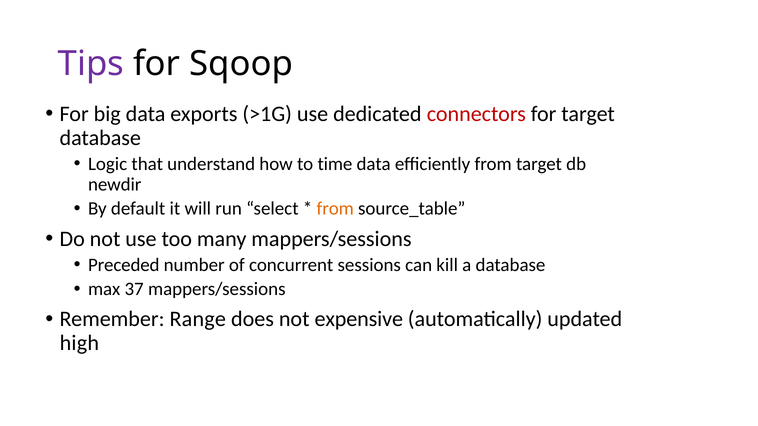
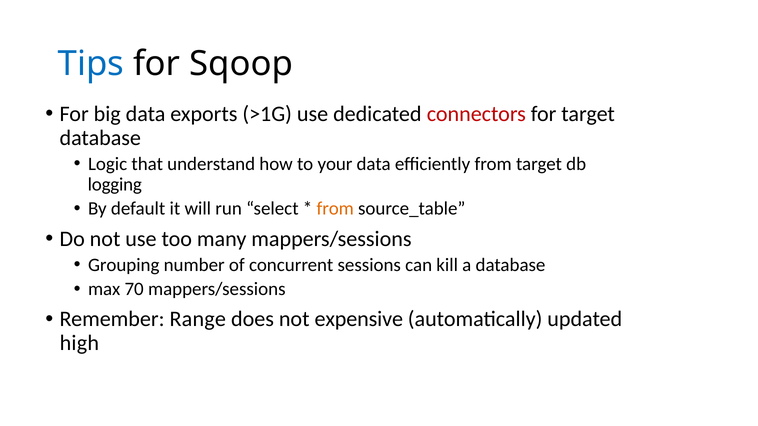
Tips colour: purple -> blue (91, 64)
time: time -> your (335, 164)
newdir: newdir -> logging (115, 185)
Preceded: Preceded -> Grouping (124, 265)
37: 37 -> 70 (134, 289)
